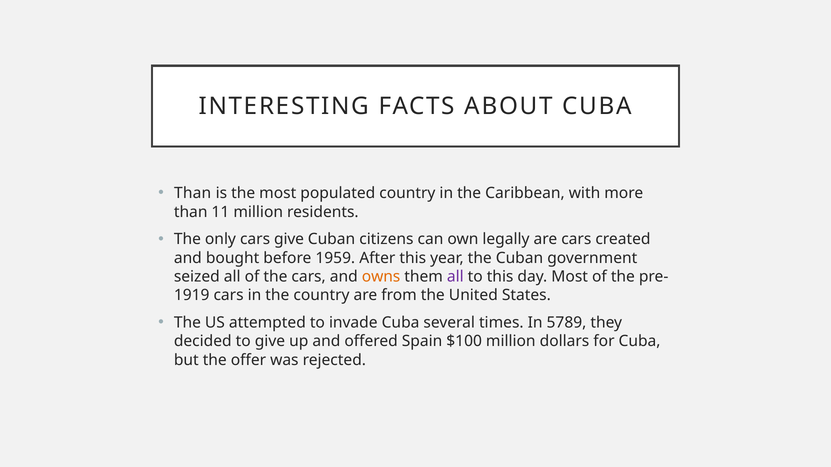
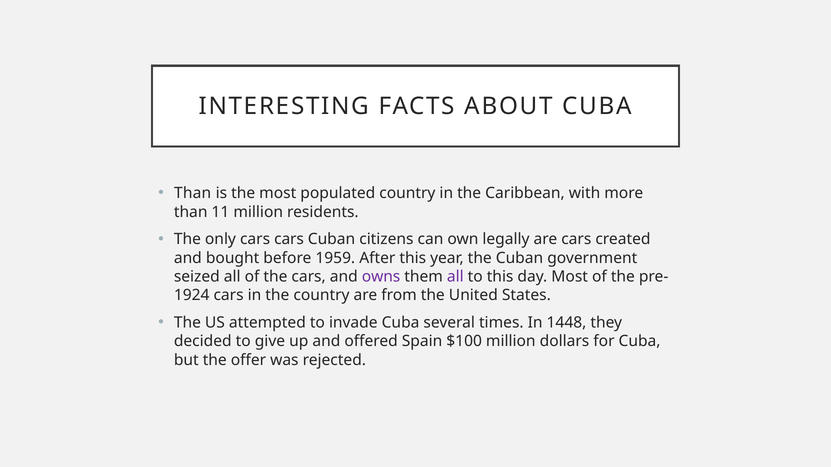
cars give: give -> cars (289, 239)
owns colour: orange -> purple (381, 277)
1919: 1919 -> 1924 (192, 296)
5789: 5789 -> 1448 (566, 323)
